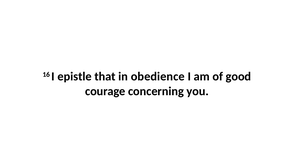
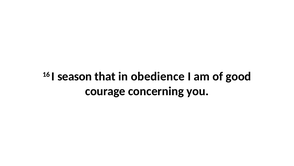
epistle: epistle -> season (75, 76)
